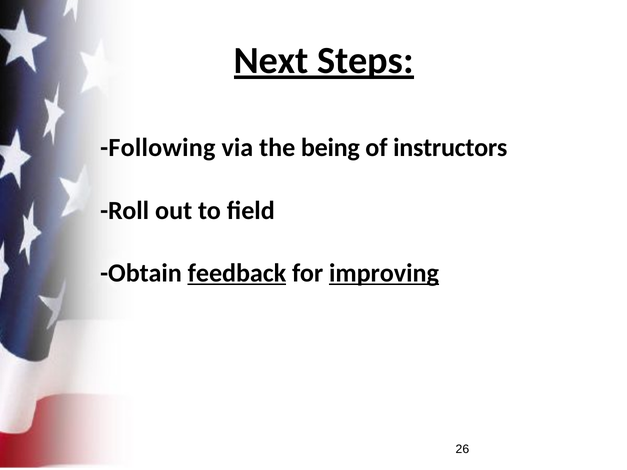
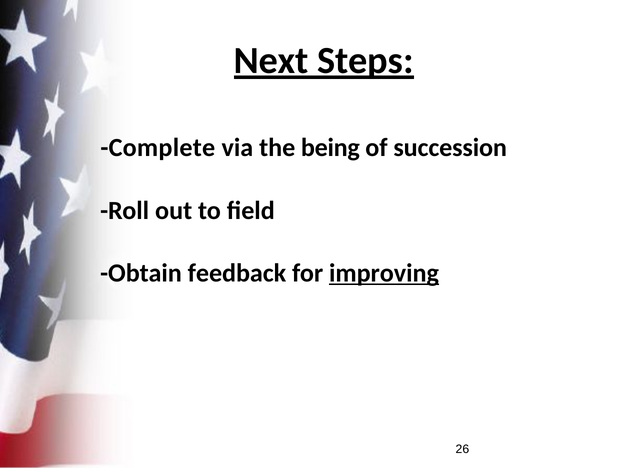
Following: Following -> Complete (158, 148)
instructors: instructors -> succession (450, 148)
feedback underline: present -> none (237, 273)
